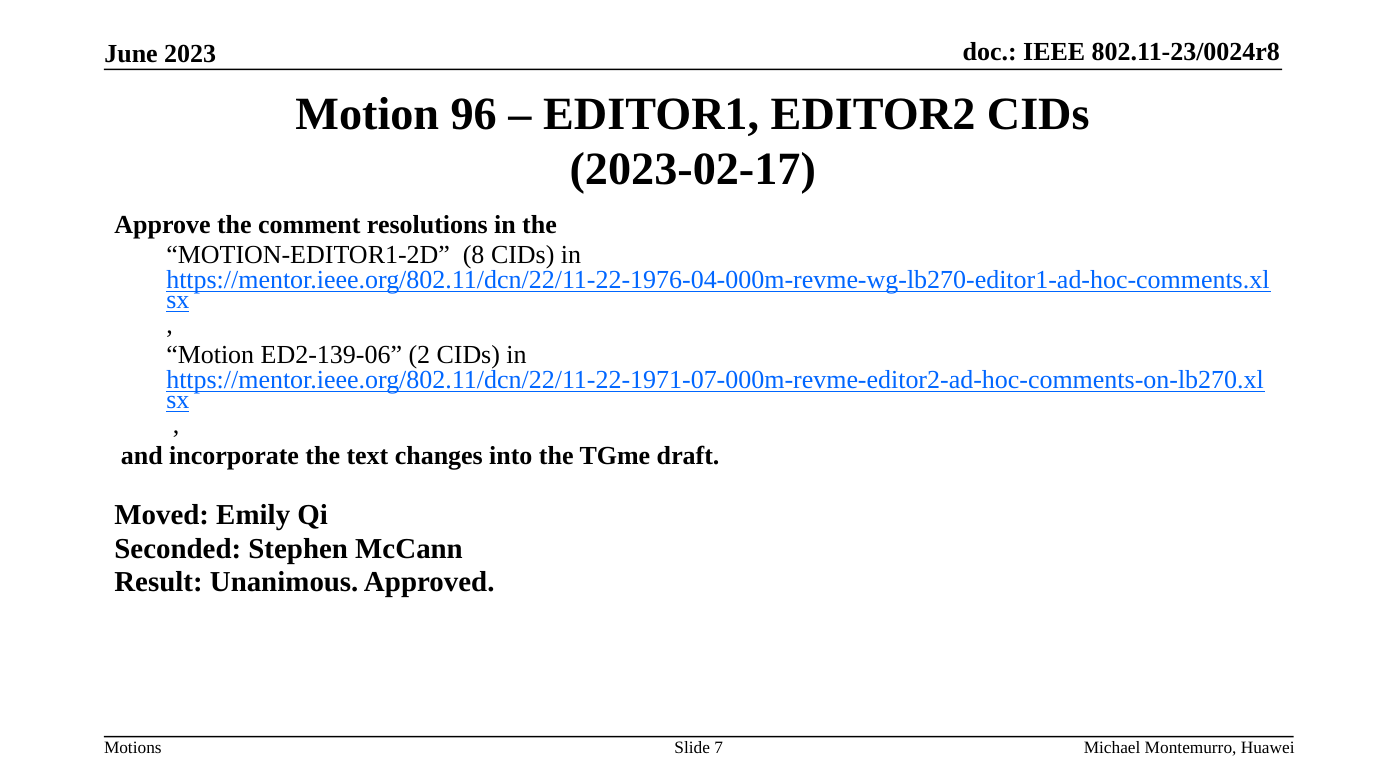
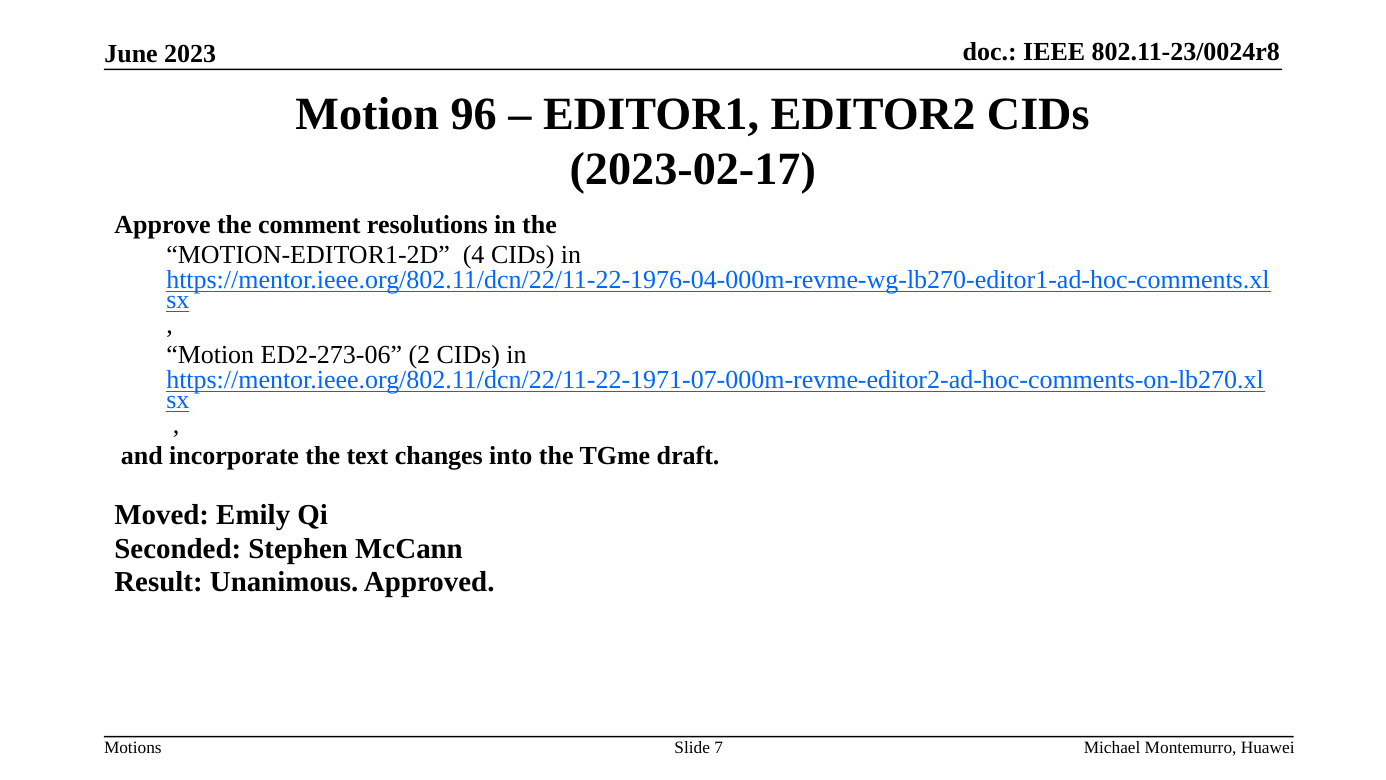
8: 8 -> 4 (474, 255)
ED2-139-06: ED2-139-06 -> ED2-273-06 (331, 355)
